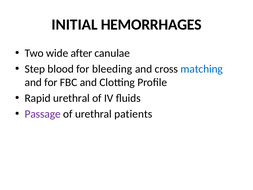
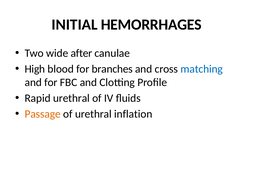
Step: Step -> High (35, 69)
bleeding: bleeding -> branches (112, 69)
Passage colour: purple -> orange (43, 114)
patients: patients -> inflation (133, 114)
